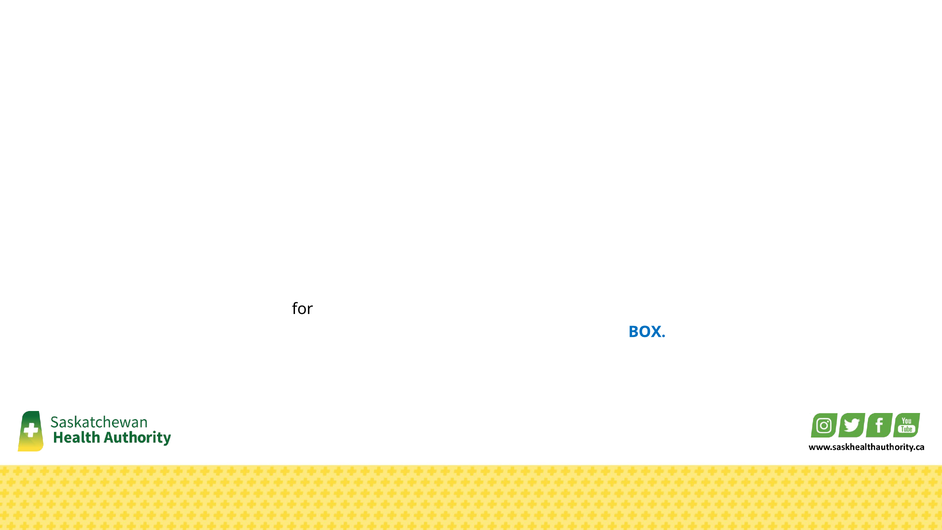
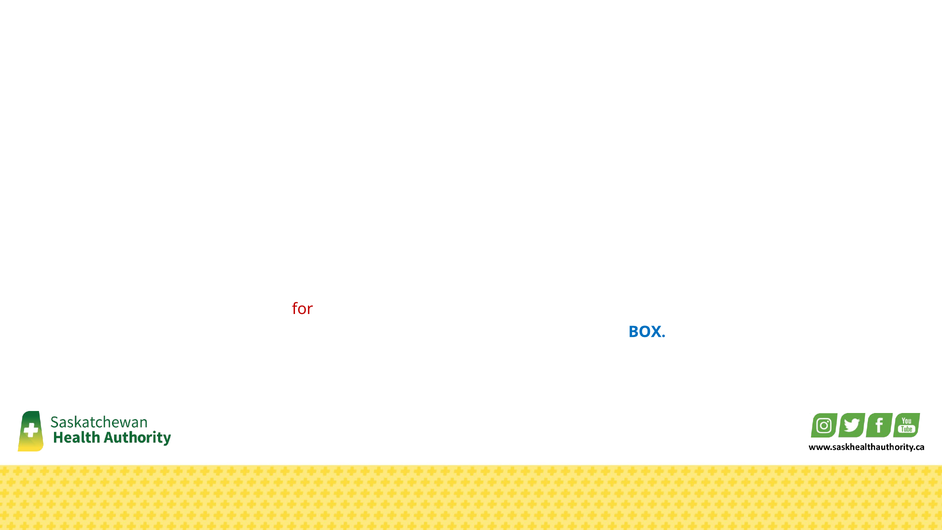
for colour: black -> red (303, 309)
